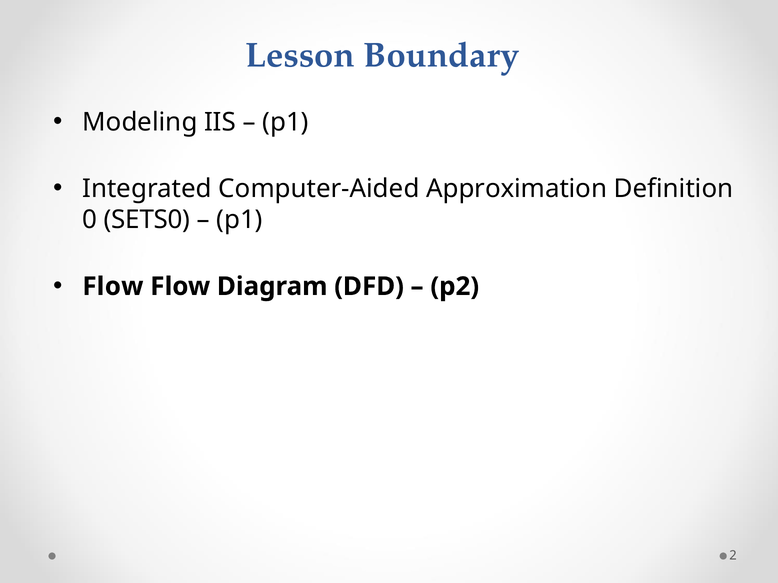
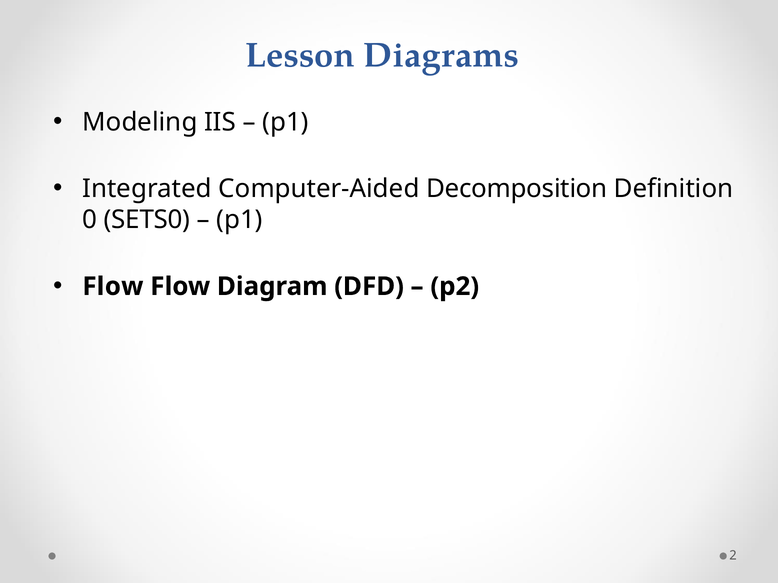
Boundary: Boundary -> Diagrams (441, 56)
Approximation: Approximation -> Decomposition (517, 189)
